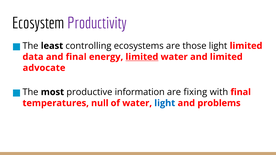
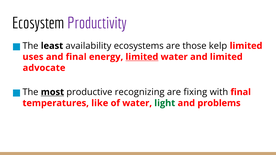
controlling: controlling -> availability (88, 46)
those light: light -> kelp (218, 46)
data: data -> uses (33, 57)
most underline: none -> present (52, 92)
information: information -> recognizing (140, 92)
null: null -> like (100, 103)
light colour: blue -> green (165, 103)
